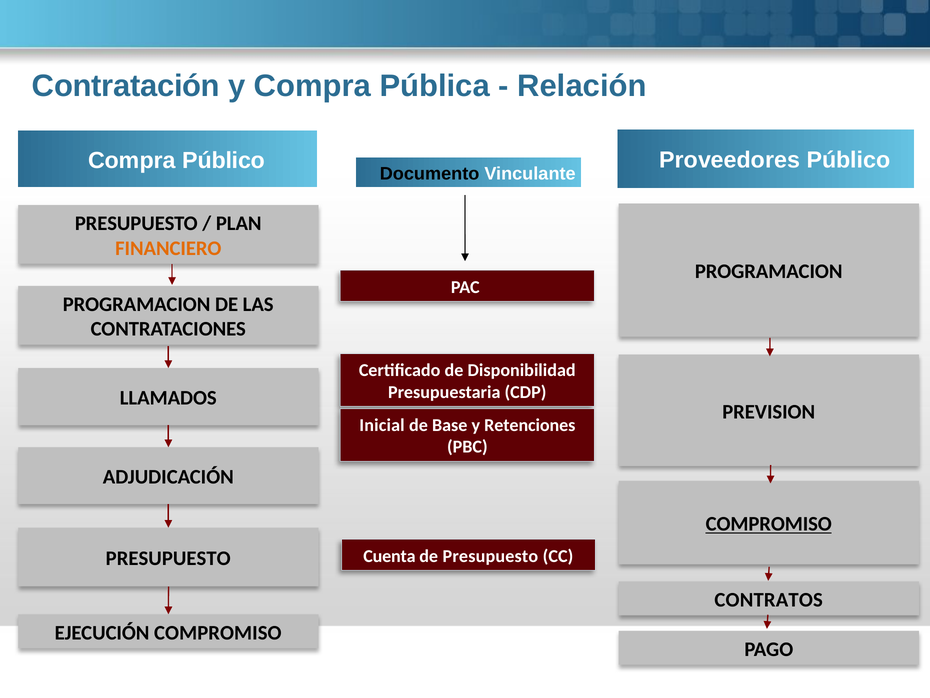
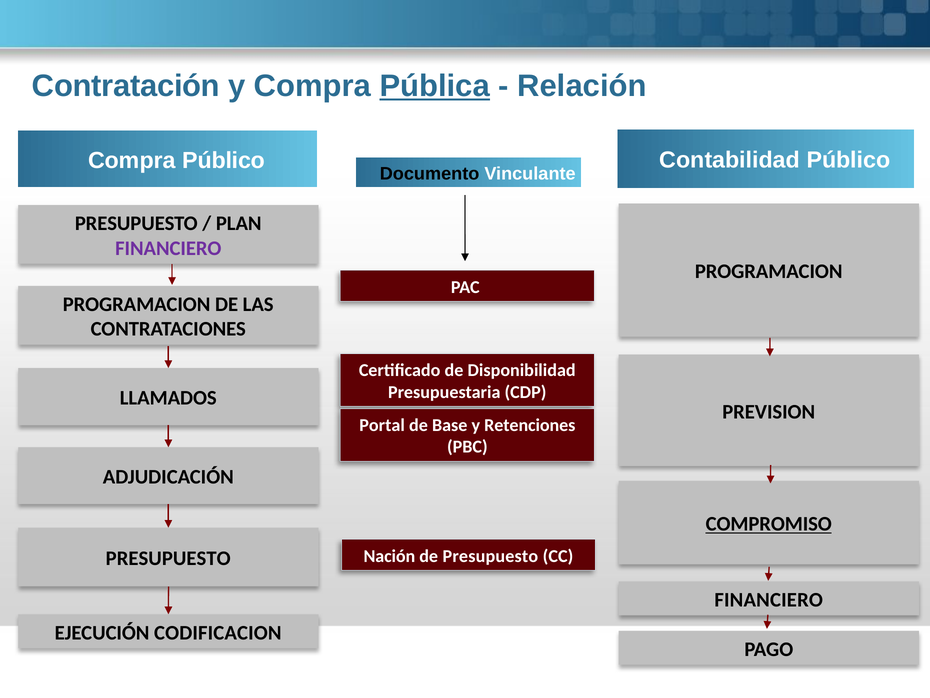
Pública underline: none -> present (435, 86)
Proveedores: Proveedores -> Contabilidad (730, 160)
FINANCIERO colour: orange -> purple (168, 248)
Inicial: Inicial -> Portal (382, 425)
Cuenta: Cuenta -> Nación (389, 556)
CONTRATOS: CONTRATOS -> FINANCIERO (769, 599)
EJECUCIÓN COMPROMISO: COMPROMISO -> CODIFICACION (218, 632)
